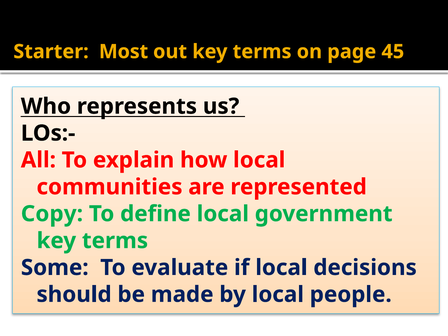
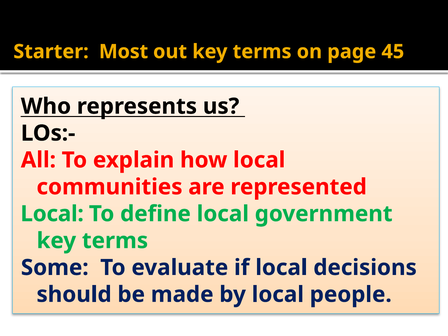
Copy: Copy -> Local (52, 214)
